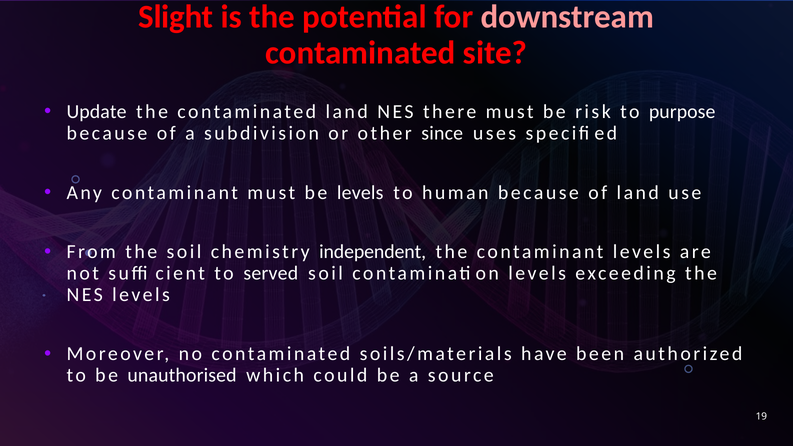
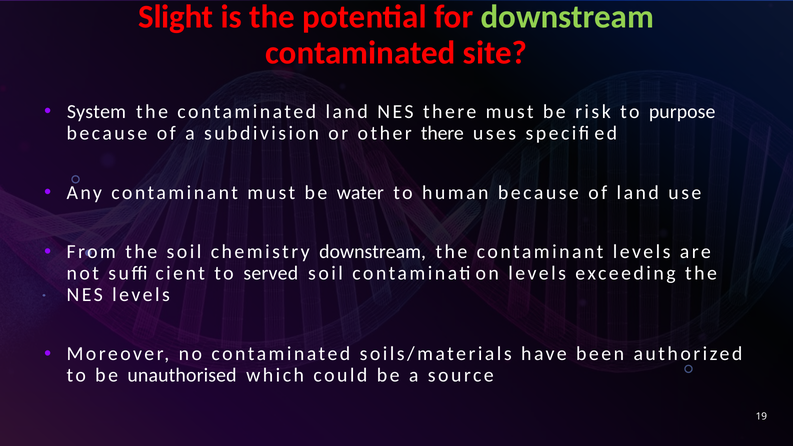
downstream colour: pink -> light green (567, 17)
Update: Update -> System (96, 112)
other since: since -> there (442, 133)
be levels: levels -> water (360, 192)
chemistry independent: independent -> downstream (373, 252)
